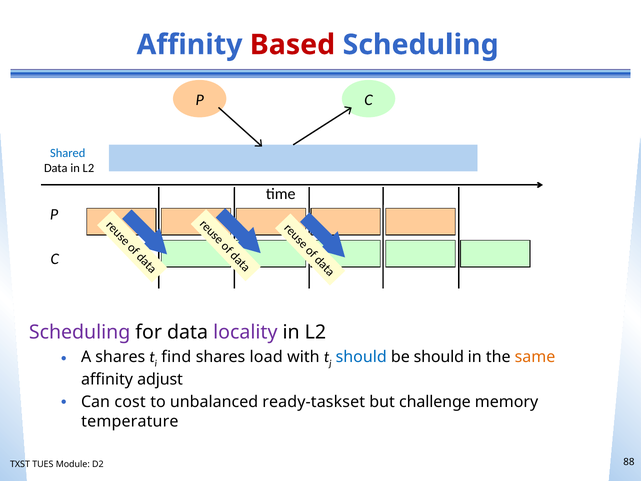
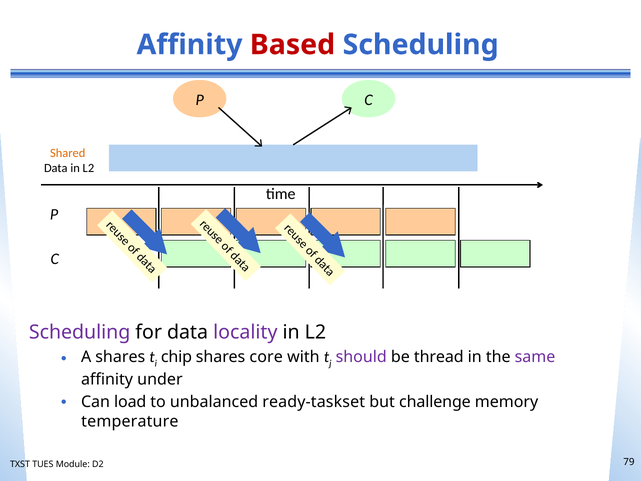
Shared colour: blue -> orange (68, 153)
find: find -> chip (176, 357)
load: load -> core (266, 357)
should colour: blue -> purple (361, 357)
be should: should -> thread (439, 357)
same colour: orange -> purple (535, 357)
adjust: adjust -> under (160, 379)
cost: cost -> load (130, 402)
88: 88 -> 79 (629, 462)
